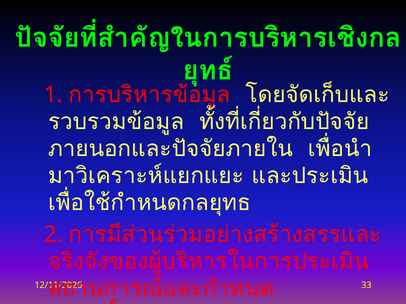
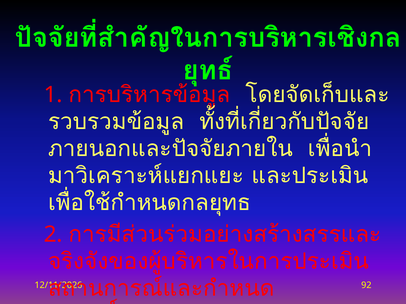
33: 33 -> 92 (366, 286)
